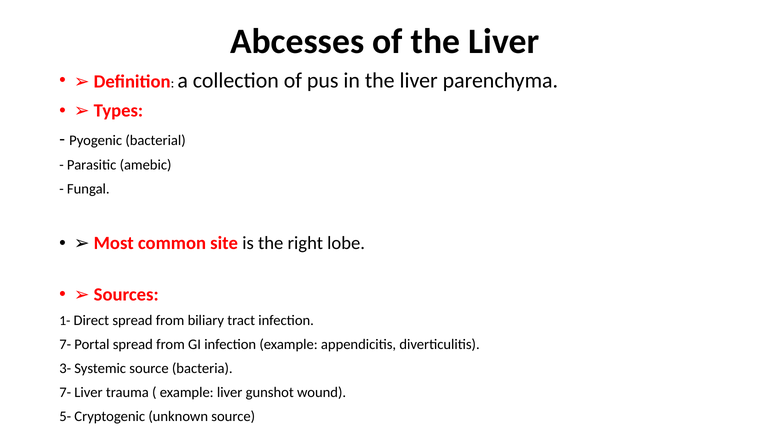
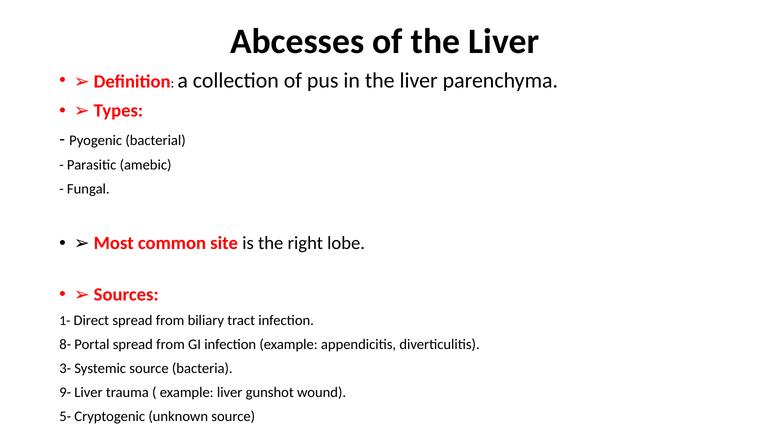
7-: 7- -> 8- (65, 344)
7-: 7- -> 9- (65, 392)
